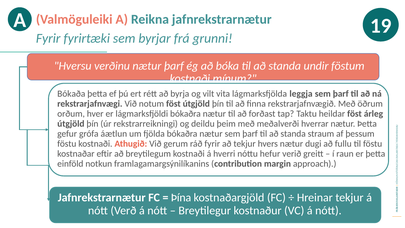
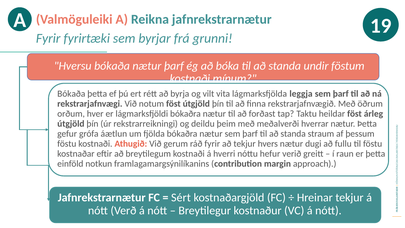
Hversu verðinu: verðinu -> bókaða (112, 66)
Þína: Þína -> Sért (181, 198)
